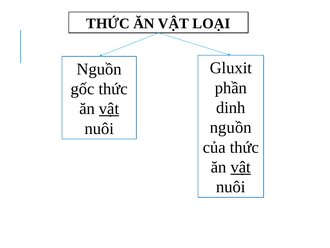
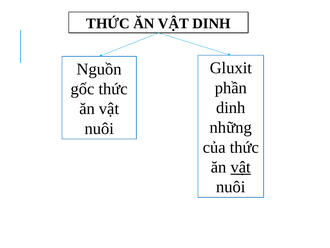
VẬT LOẠI: LOẠI -> DINH (211, 23)
vật underline: present -> none (109, 109)
nguồn: nguồn -> những (231, 127)
